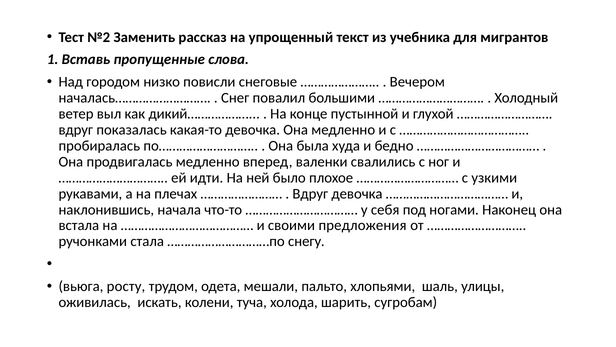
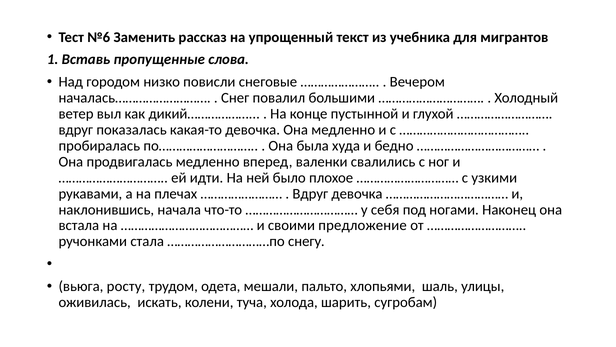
№2: №2 -> №6 (99, 37)
предложения: предложения -> предложение (363, 225)
